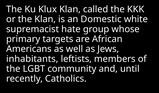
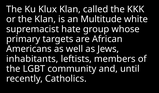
Domestic: Domestic -> Multitude (101, 19)
